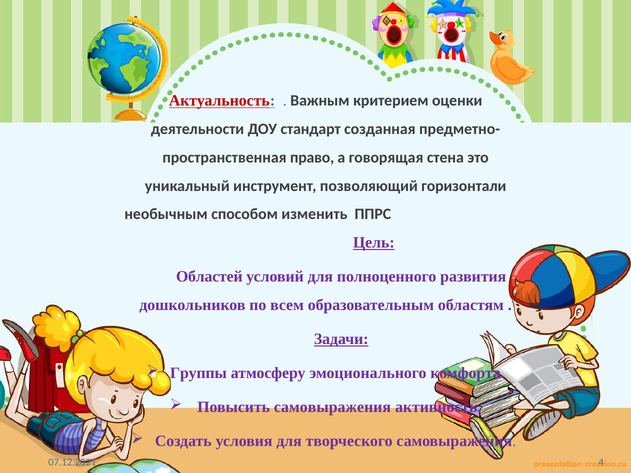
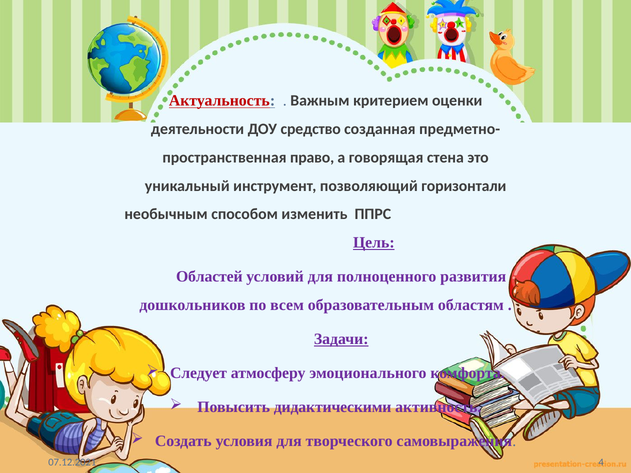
стандарт: стандарт -> средство (311, 129)
Группы: Группы -> Следует (199, 373)
Повысить самовыражения: самовыражения -> дидактическими (333, 407)
